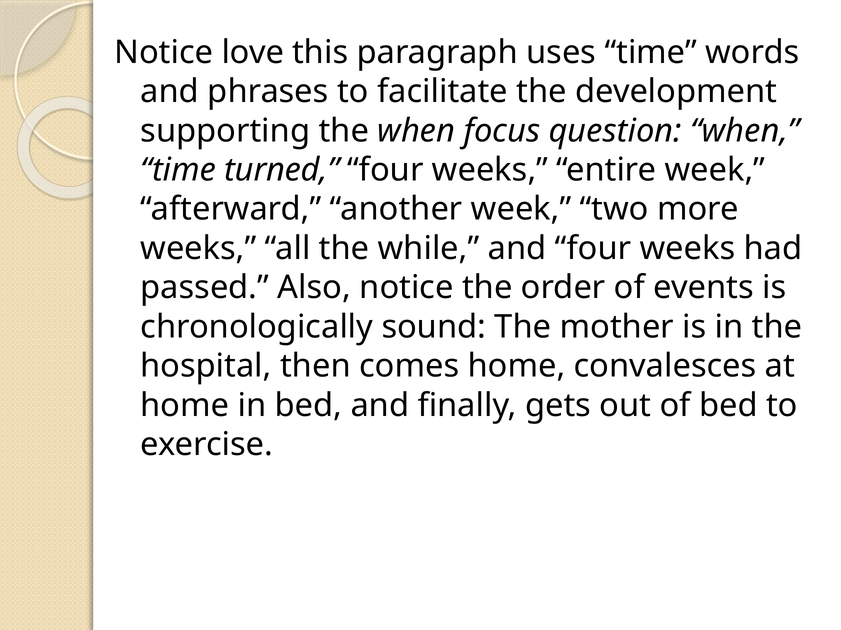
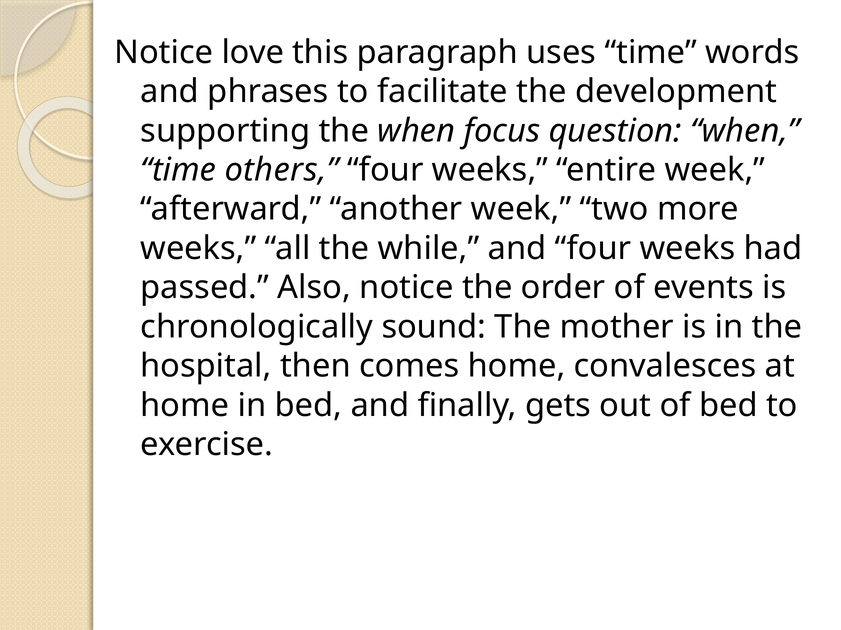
turned: turned -> others (282, 170)
